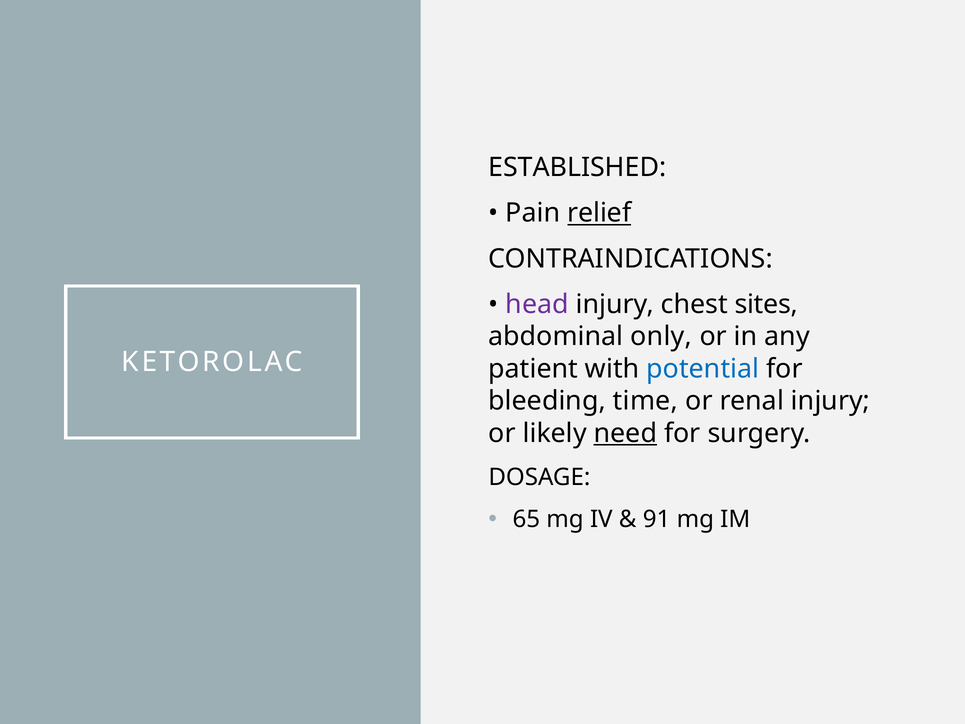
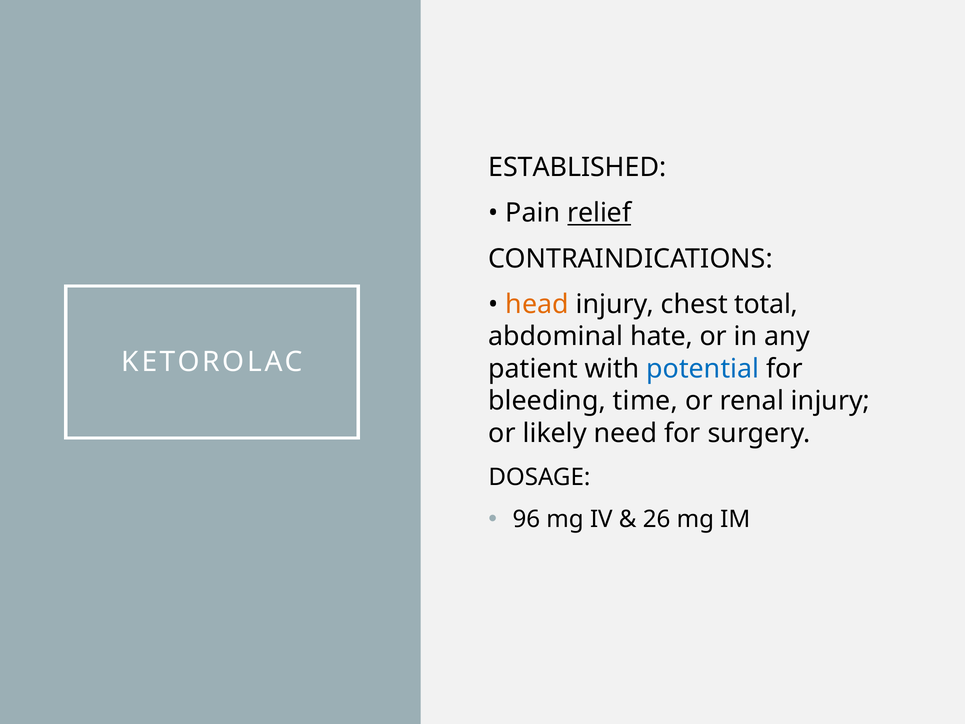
head colour: purple -> orange (537, 304)
sites: sites -> total (766, 304)
only: only -> hate (662, 336)
need underline: present -> none (625, 433)
65: 65 -> 96 (526, 519)
91: 91 -> 26 (657, 519)
